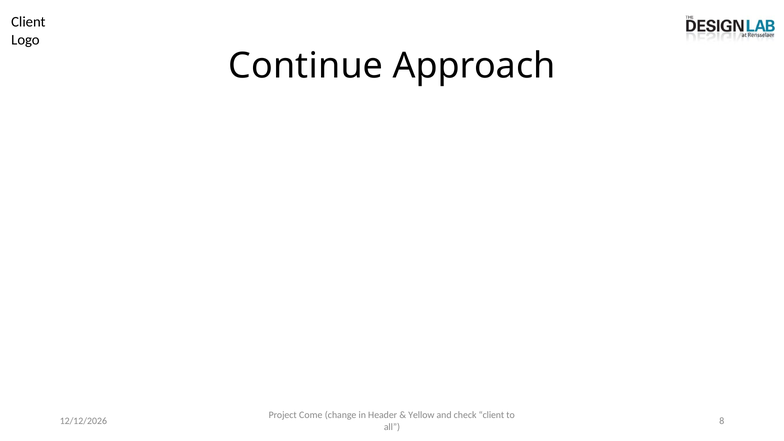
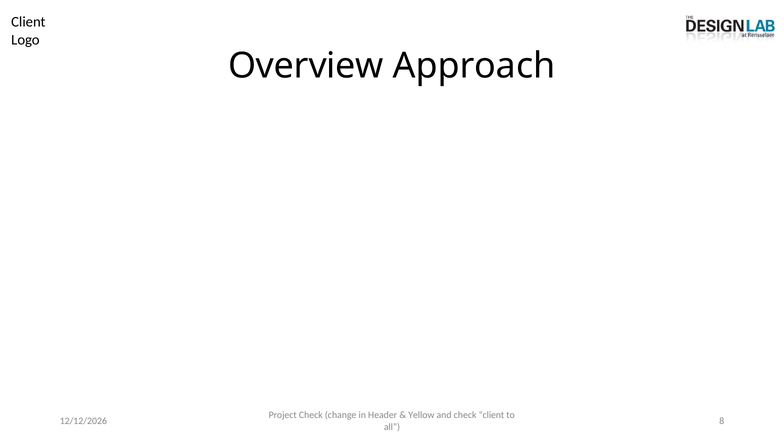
Continue: Continue -> Overview (306, 66)
Project Come: Come -> Check (311, 415)
